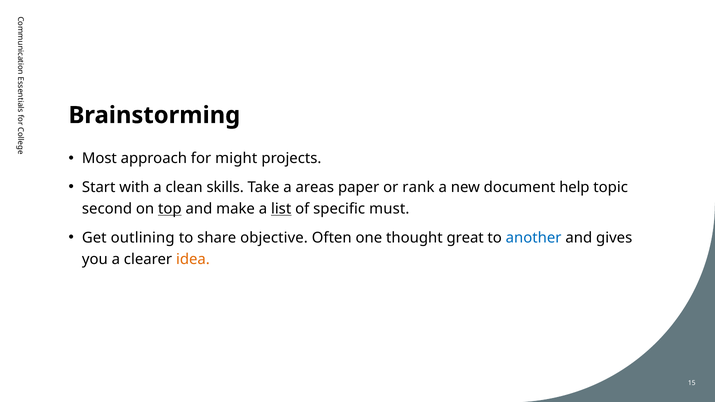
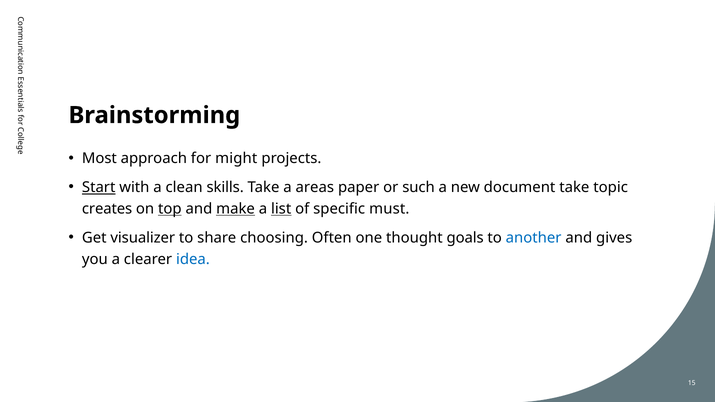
Start underline: none -> present (99, 187)
rank: rank -> such (419, 187)
document help: help -> take (574, 187)
second: second -> creates (107, 209)
make underline: none -> present (236, 209)
outlining: outlining -> visualizer (143, 238)
objective: objective -> choosing (274, 238)
great: great -> goals (465, 238)
idea colour: orange -> blue (193, 259)
